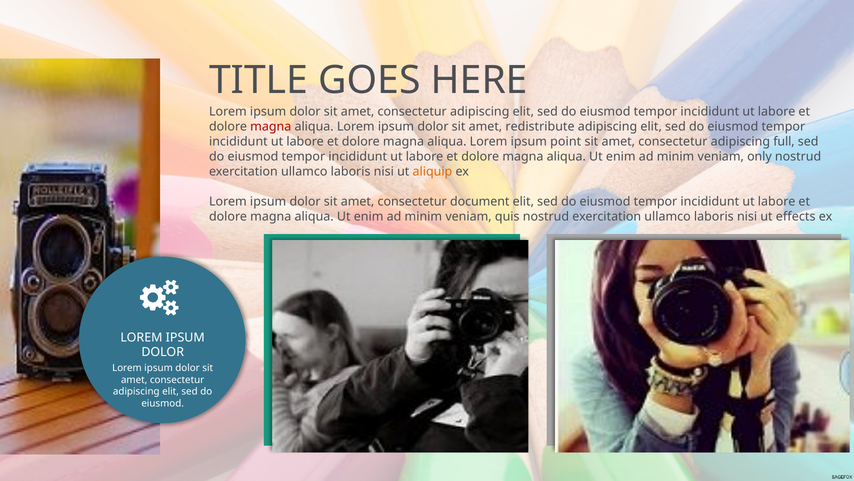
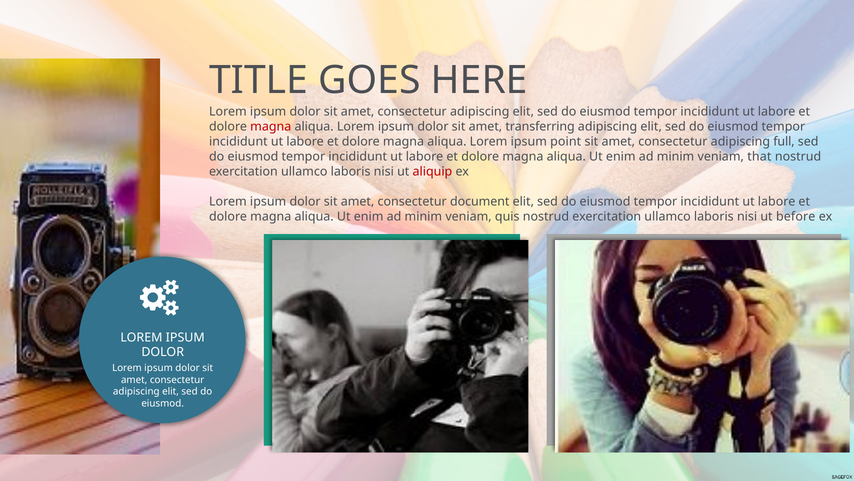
redistribute: redistribute -> transferring (540, 127)
only: only -> that (759, 157)
aliquip colour: orange -> red (432, 172)
effects: effects -> before (796, 216)
